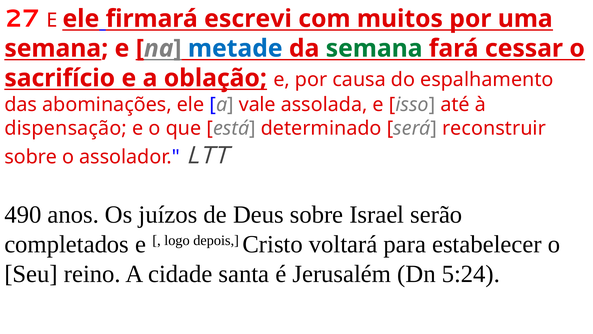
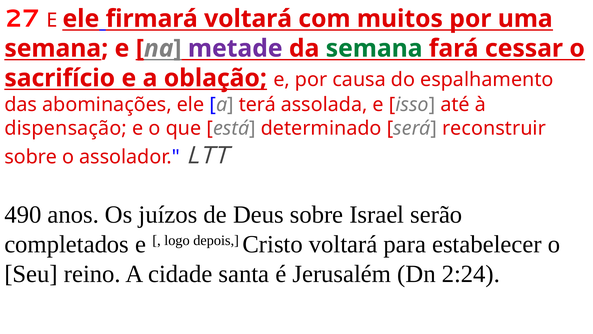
firmará escrevi: escrevi -> voltará (248, 19)
metade colour: blue -> purple (235, 48)
vale: vale -> terá (257, 104)
5:24: 5:24 -> 2:24 (471, 274)
